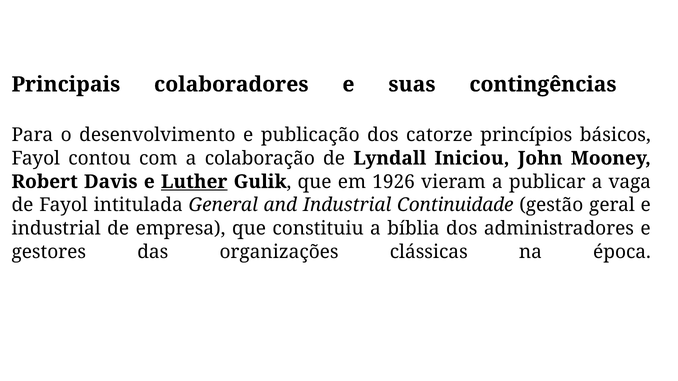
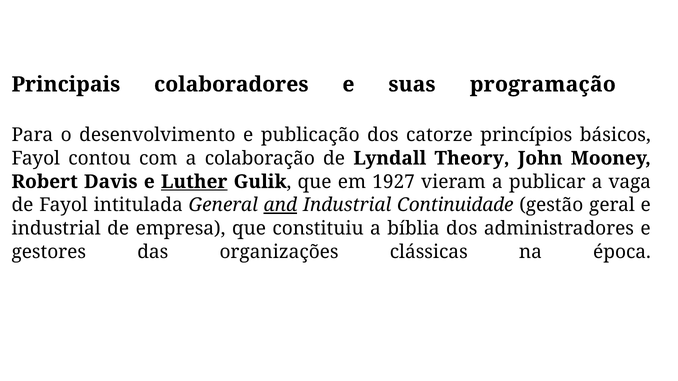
contingências: contingências -> programação (543, 84)
Iniciou: Iniciou -> Theory (472, 158)
1926: 1926 -> 1927 (394, 182)
and underline: none -> present (280, 205)
